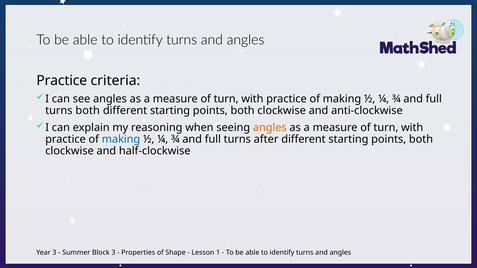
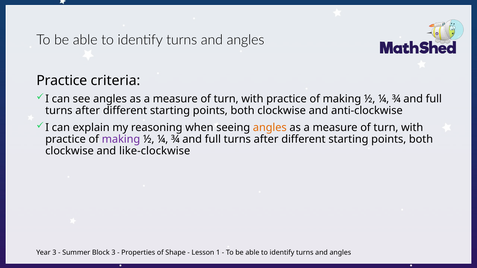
both: both -> after (88, 111)
making colour: blue -> purple (121, 139)
half-clockwise: half-clockwise -> like-clockwise (155, 151)
